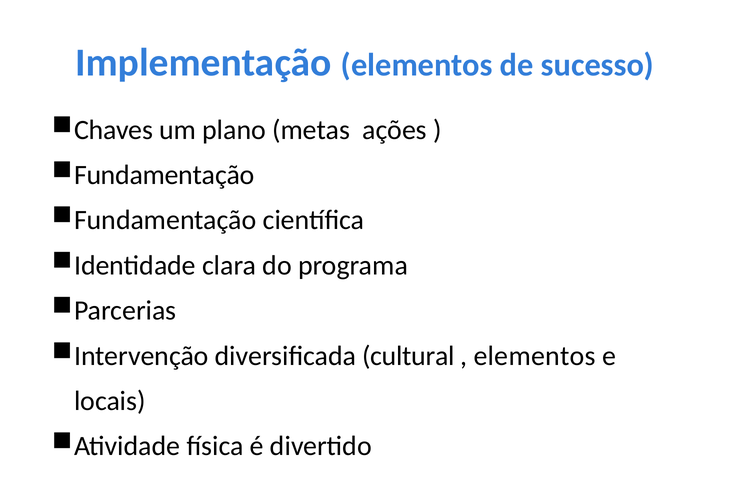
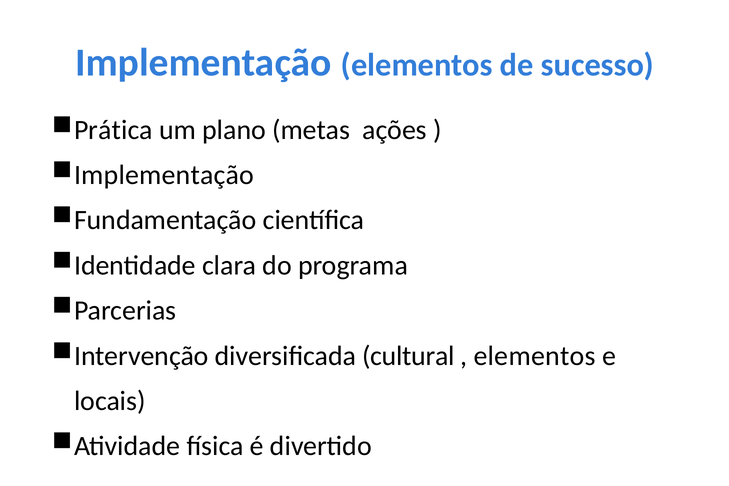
Chaves: Chaves -> Prática (113, 130)
Fundamentação: Fundamentação -> Implementação (164, 175)
